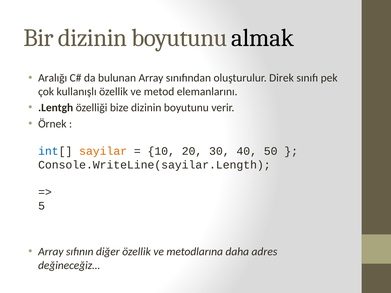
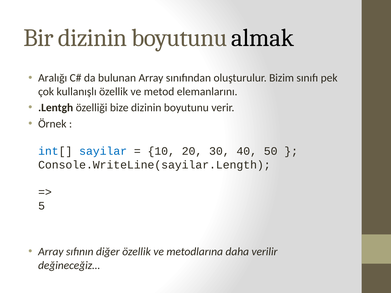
Direk: Direk -> Bizim (282, 78)
sayilar colour: orange -> blue (103, 151)
adres: adres -> verilir (265, 252)
